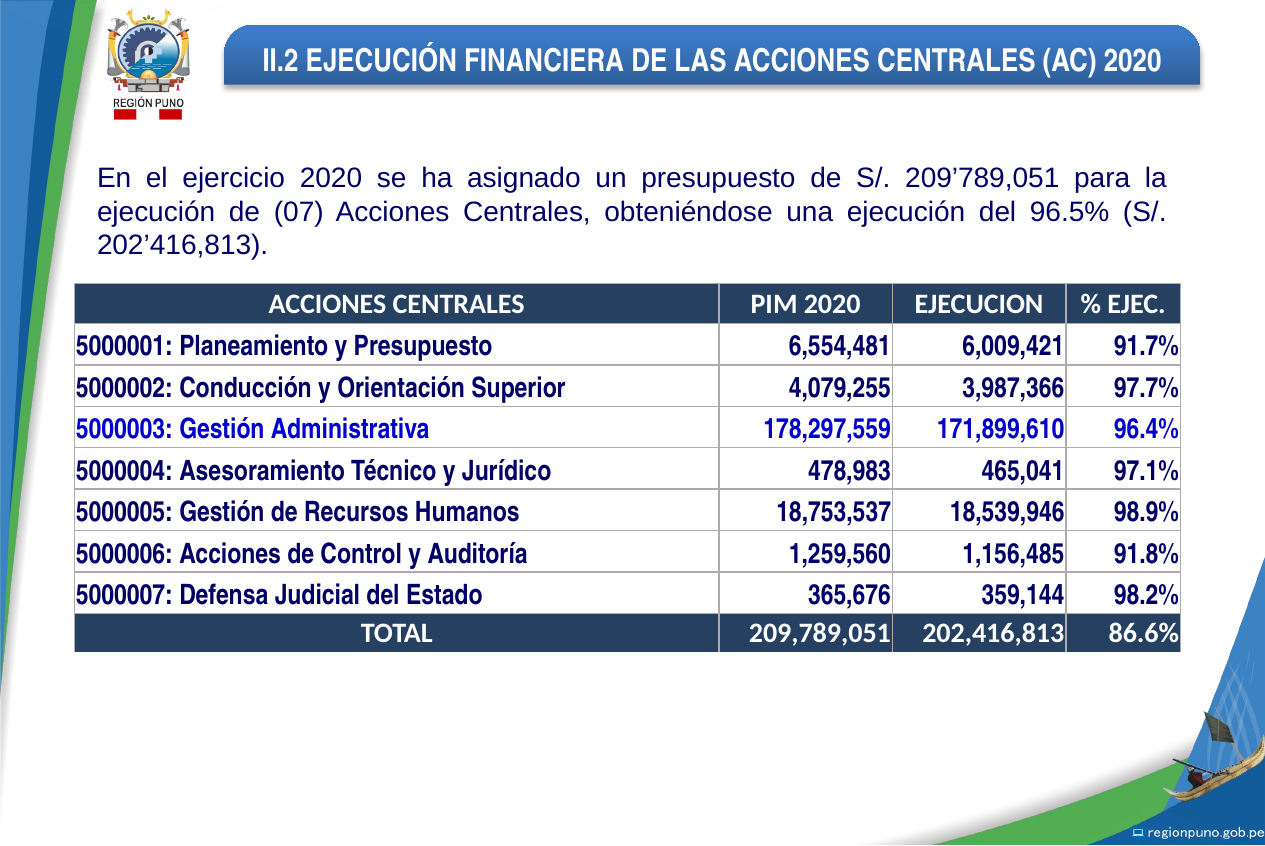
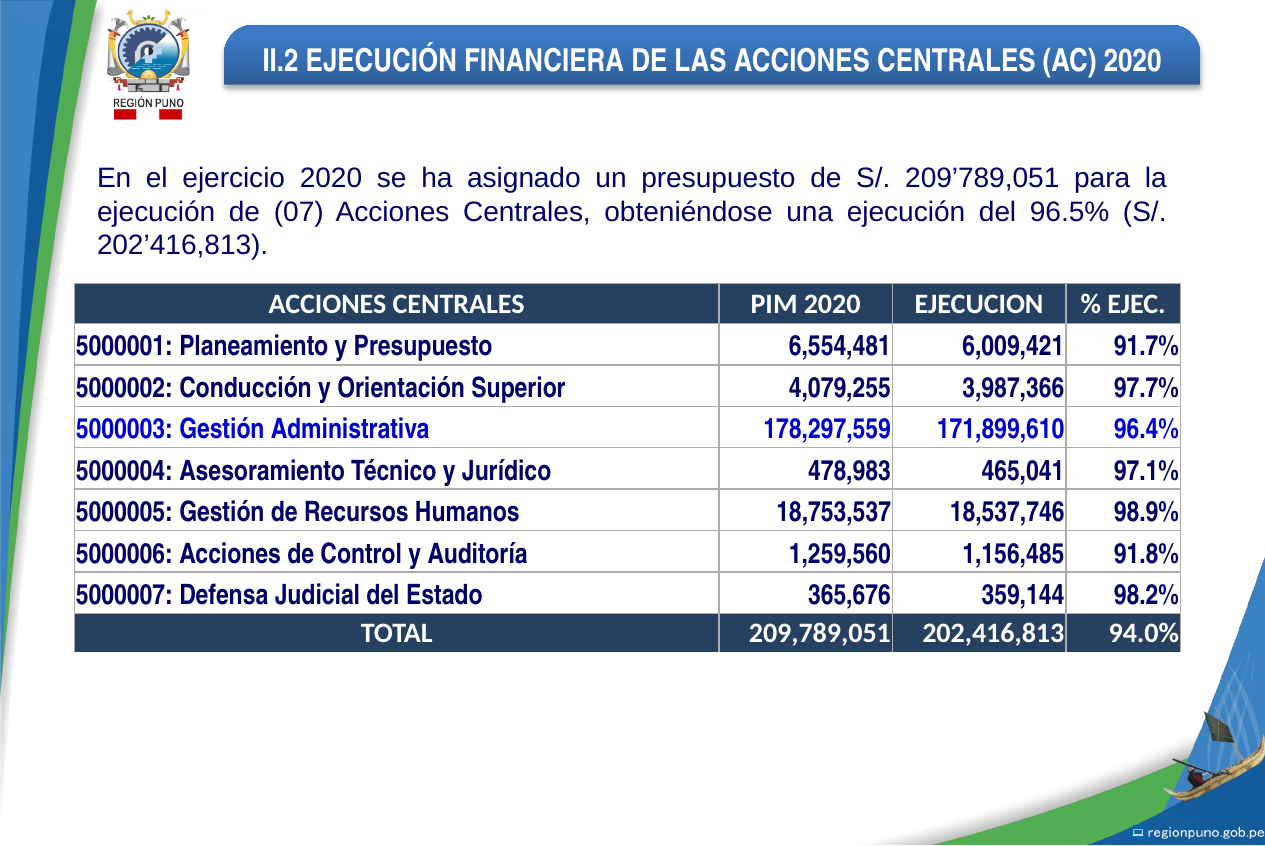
18,539,946: 18,539,946 -> 18,537,746 (1007, 513)
86.6%: 86.6% -> 94.0% (1144, 634)
